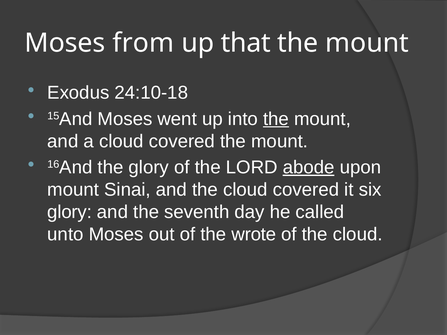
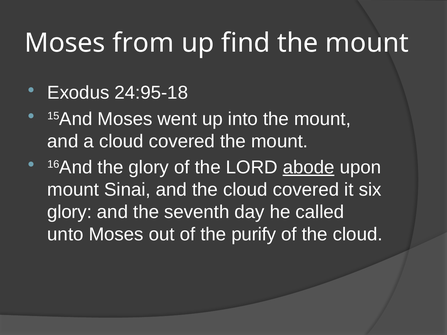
that: that -> find (246, 43)
24:10-18: 24:10-18 -> 24:95-18 (151, 93)
the underline: present -> none (276, 119)
wrote: wrote -> purify (254, 234)
